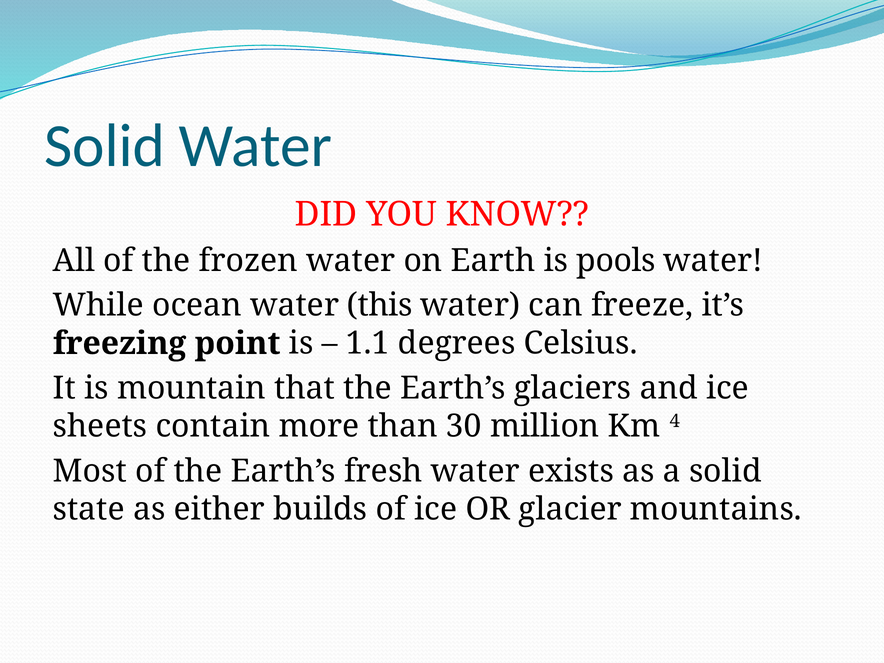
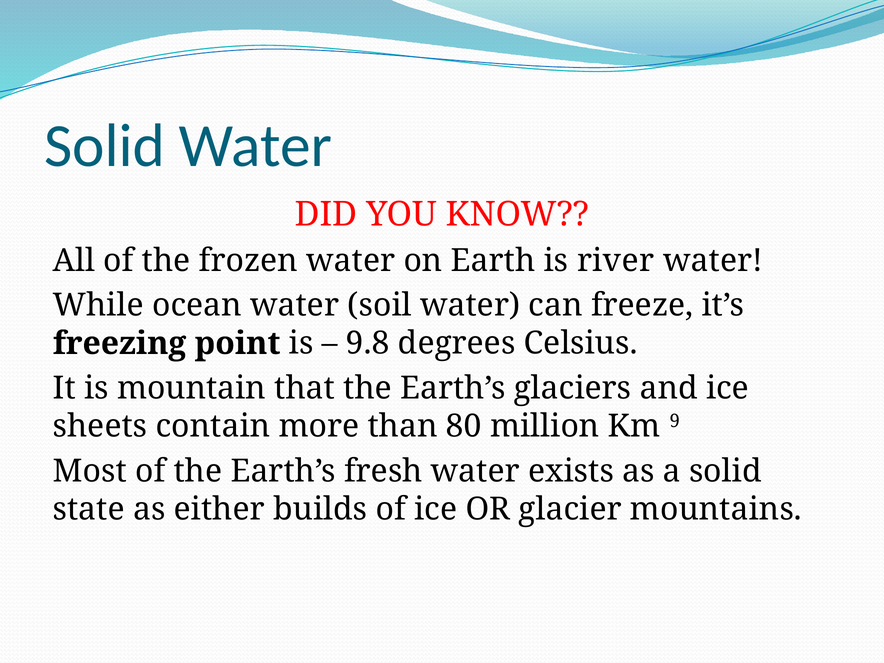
pools: pools -> river (616, 260)
this: this -> soil (380, 305)
1.1: 1.1 -> 9.8 (368, 343)
30: 30 -> 80 (464, 426)
4: 4 -> 9 (675, 421)
